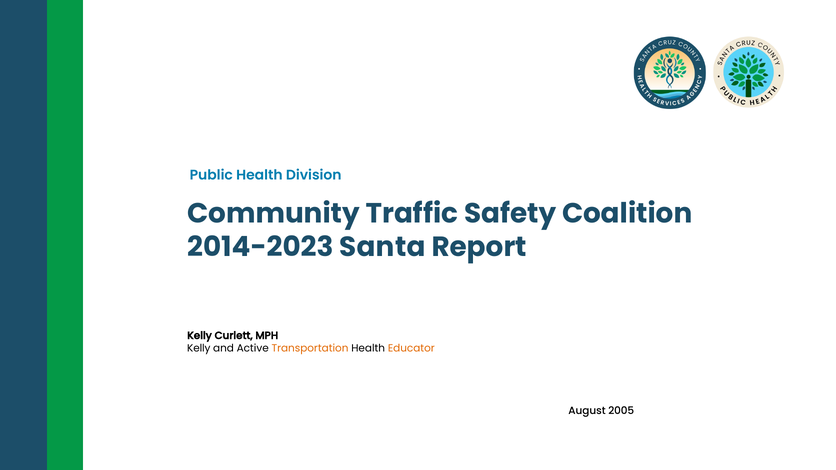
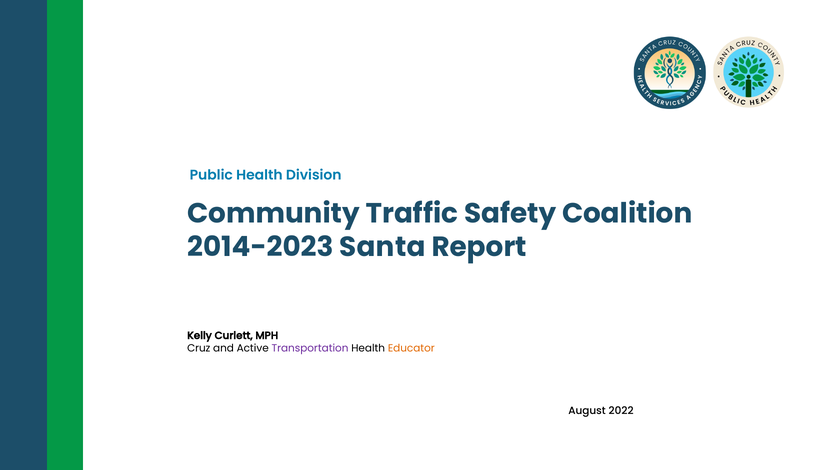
Kelly: Kelly -> Cruz (199, 348)
Transportation colour: orange -> purple (310, 348)
2005: 2005 -> 2022 (621, 411)
